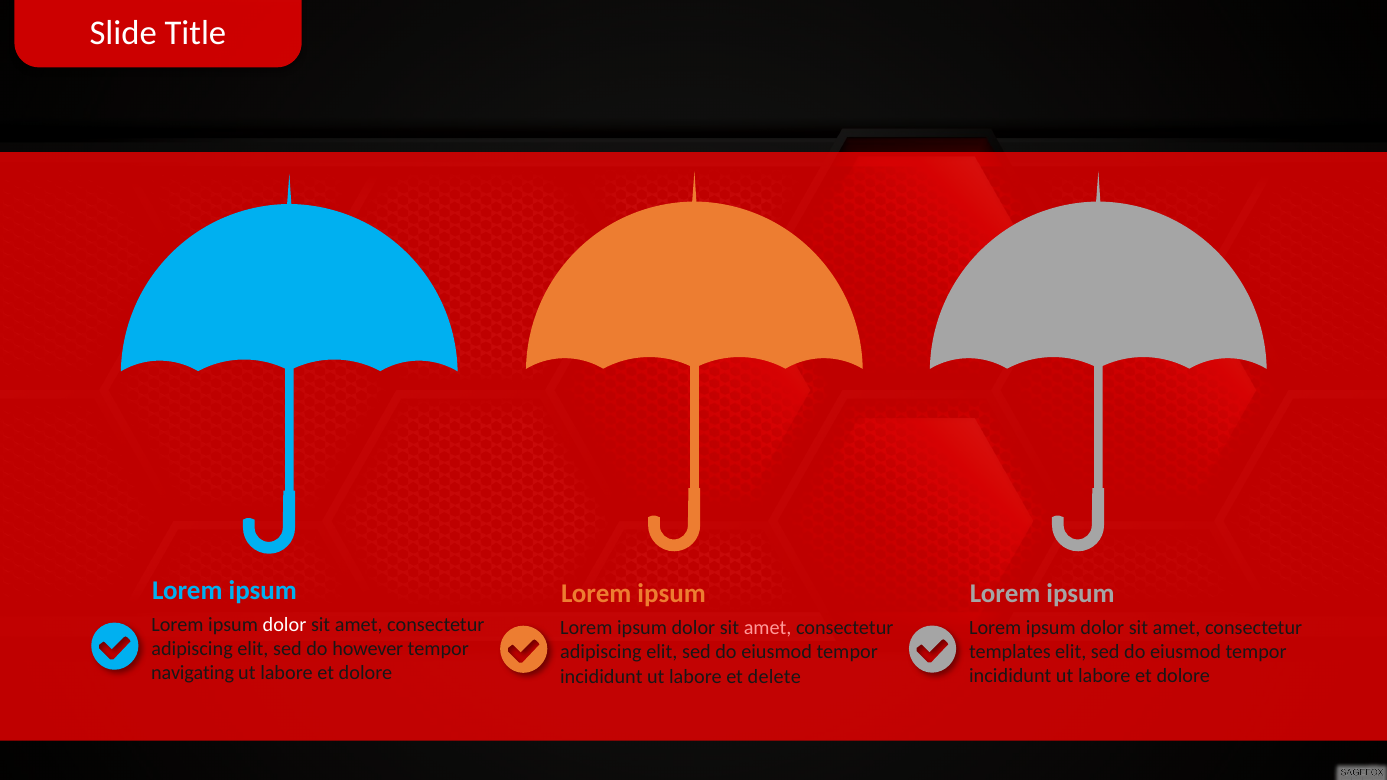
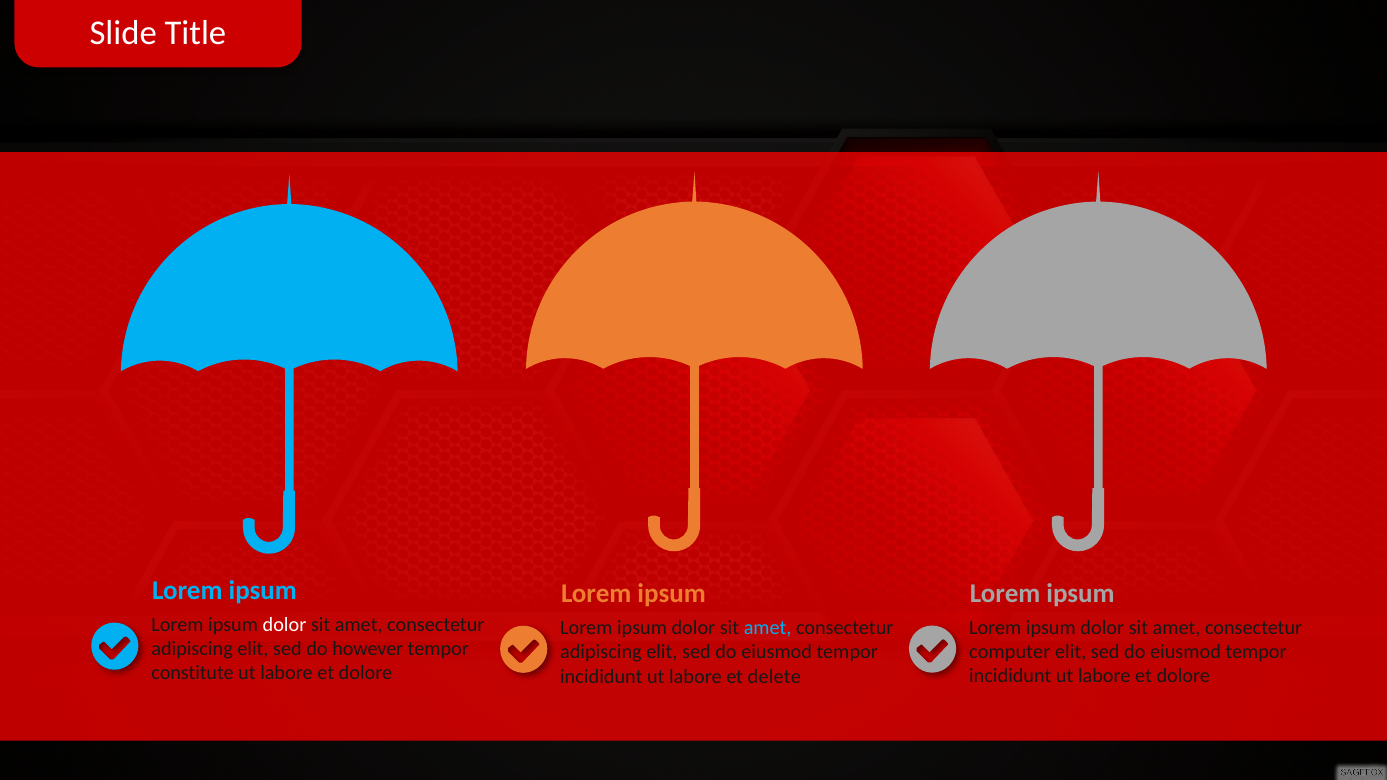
amet colour: pink -> light blue (768, 628)
templates: templates -> computer (1010, 652)
navigating: navigating -> constitute (193, 673)
